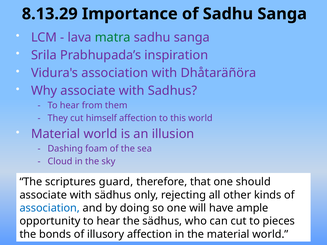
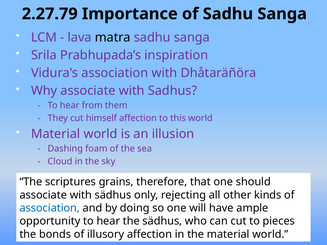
8.13.29: 8.13.29 -> 2.27.79 (50, 14)
matra colour: green -> black (113, 37)
guard: guard -> grains (116, 182)
